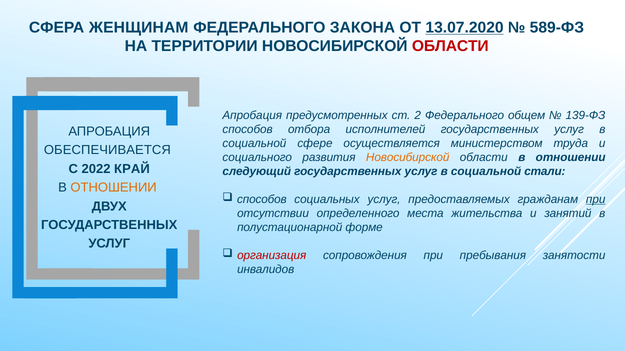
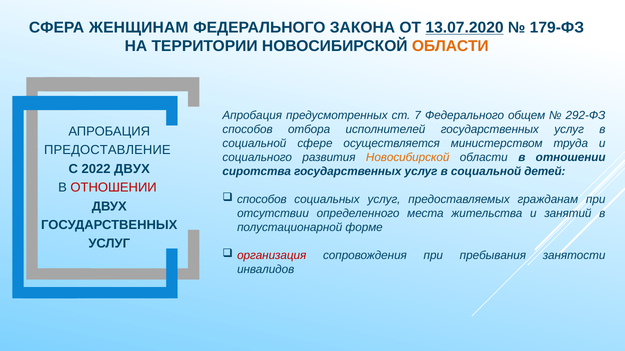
589-ФЗ: 589-ФЗ -> 179-ФЗ (557, 28)
ОБЛАСТИ colour: red -> orange (450, 46)
2: 2 -> 7 (418, 115)
139-ФЗ: 139-ФЗ -> 292-ФЗ (585, 115)
ОБЕСПЕЧИВАЕТСЯ: ОБЕСПЕЧИВАЕТСЯ -> ПРЕДОСТАВЛЕНИЕ (107, 150)
2022 КРАЙ: КРАЙ -> ДВУХ (132, 169)
следующий: следующий -> сиротства (257, 172)
стали: стали -> детей (545, 172)
ОТНОШЕНИИ colour: orange -> red (114, 188)
при underline: present -> none (596, 200)
